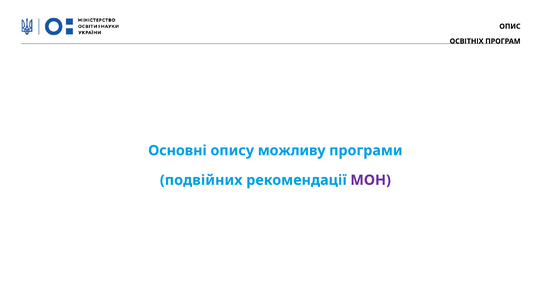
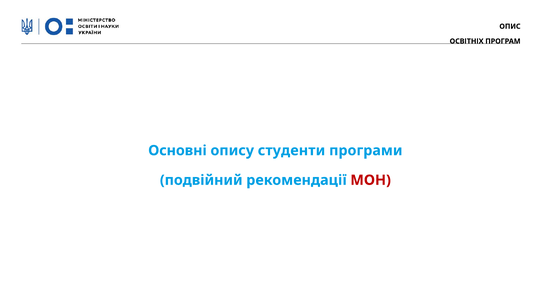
можливу: можливу -> студенти (292, 151)
подвійних: подвійних -> подвійний (201, 180)
МОН colour: purple -> red (371, 180)
